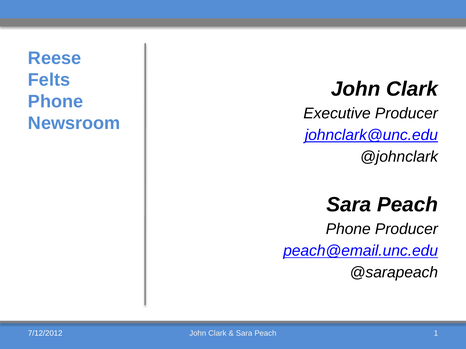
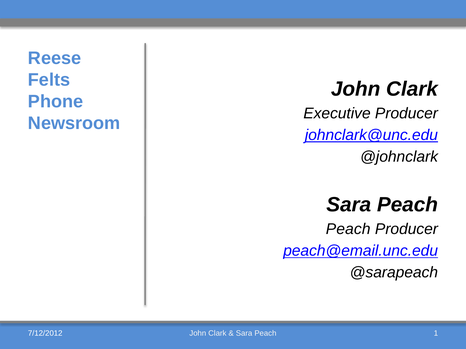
Phone: Phone -> Peach (348, 229)
